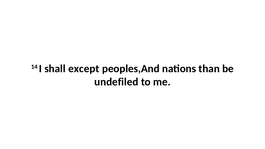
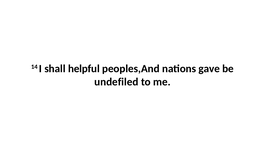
except: except -> helpful (84, 69)
than: than -> gave (209, 69)
